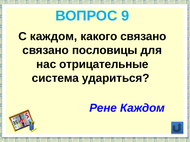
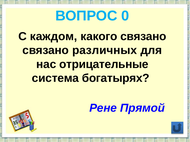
9: 9 -> 0 (125, 16)
пословицы: пословицы -> различных (105, 50)
удариться: удариться -> богатырях (116, 78)
Рене Каждом: Каждом -> Прямой (142, 108)
